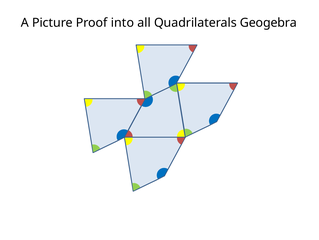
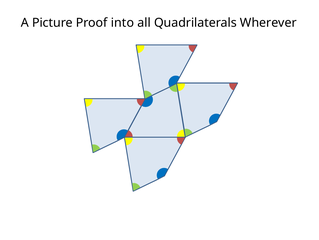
Geogebra: Geogebra -> Wherever (268, 23)
